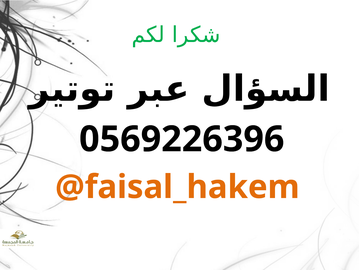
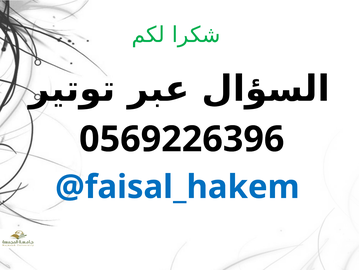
@faisal_hakem colour: orange -> blue (177, 187)
